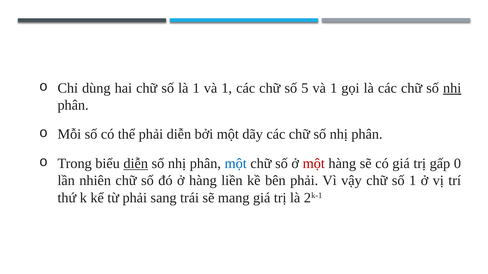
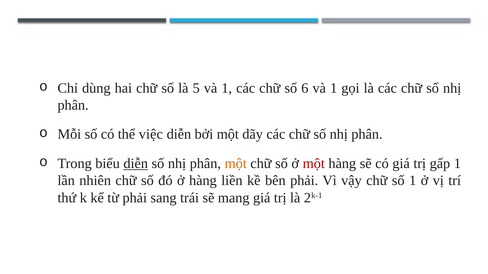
là 1: 1 -> 5 (196, 88)
5: 5 -> 6 (305, 88)
nhị underline: present -> none (452, 88)
thể phải: phải -> việc (151, 135)
một colour: blue -> orange (236, 164)
gấp 0: 0 -> 1 (457, 164)
